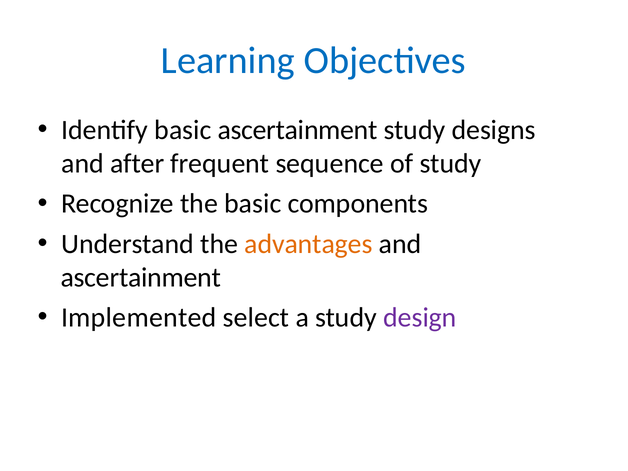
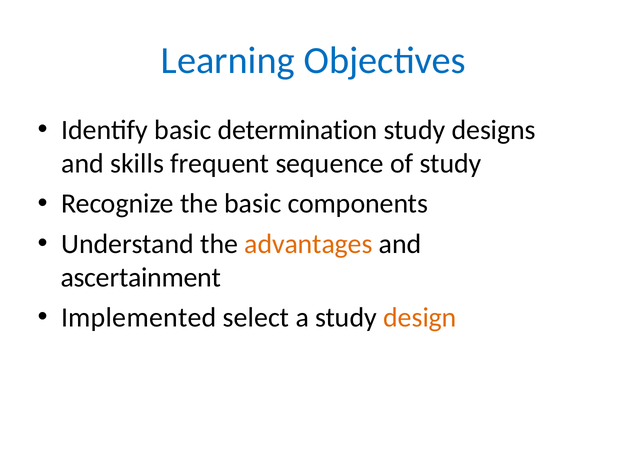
basic ascertainment: ascertainment -> determination (298, 130)
after: after -> skills (137, 164)
design colour: purple -> orange (420, 318)
